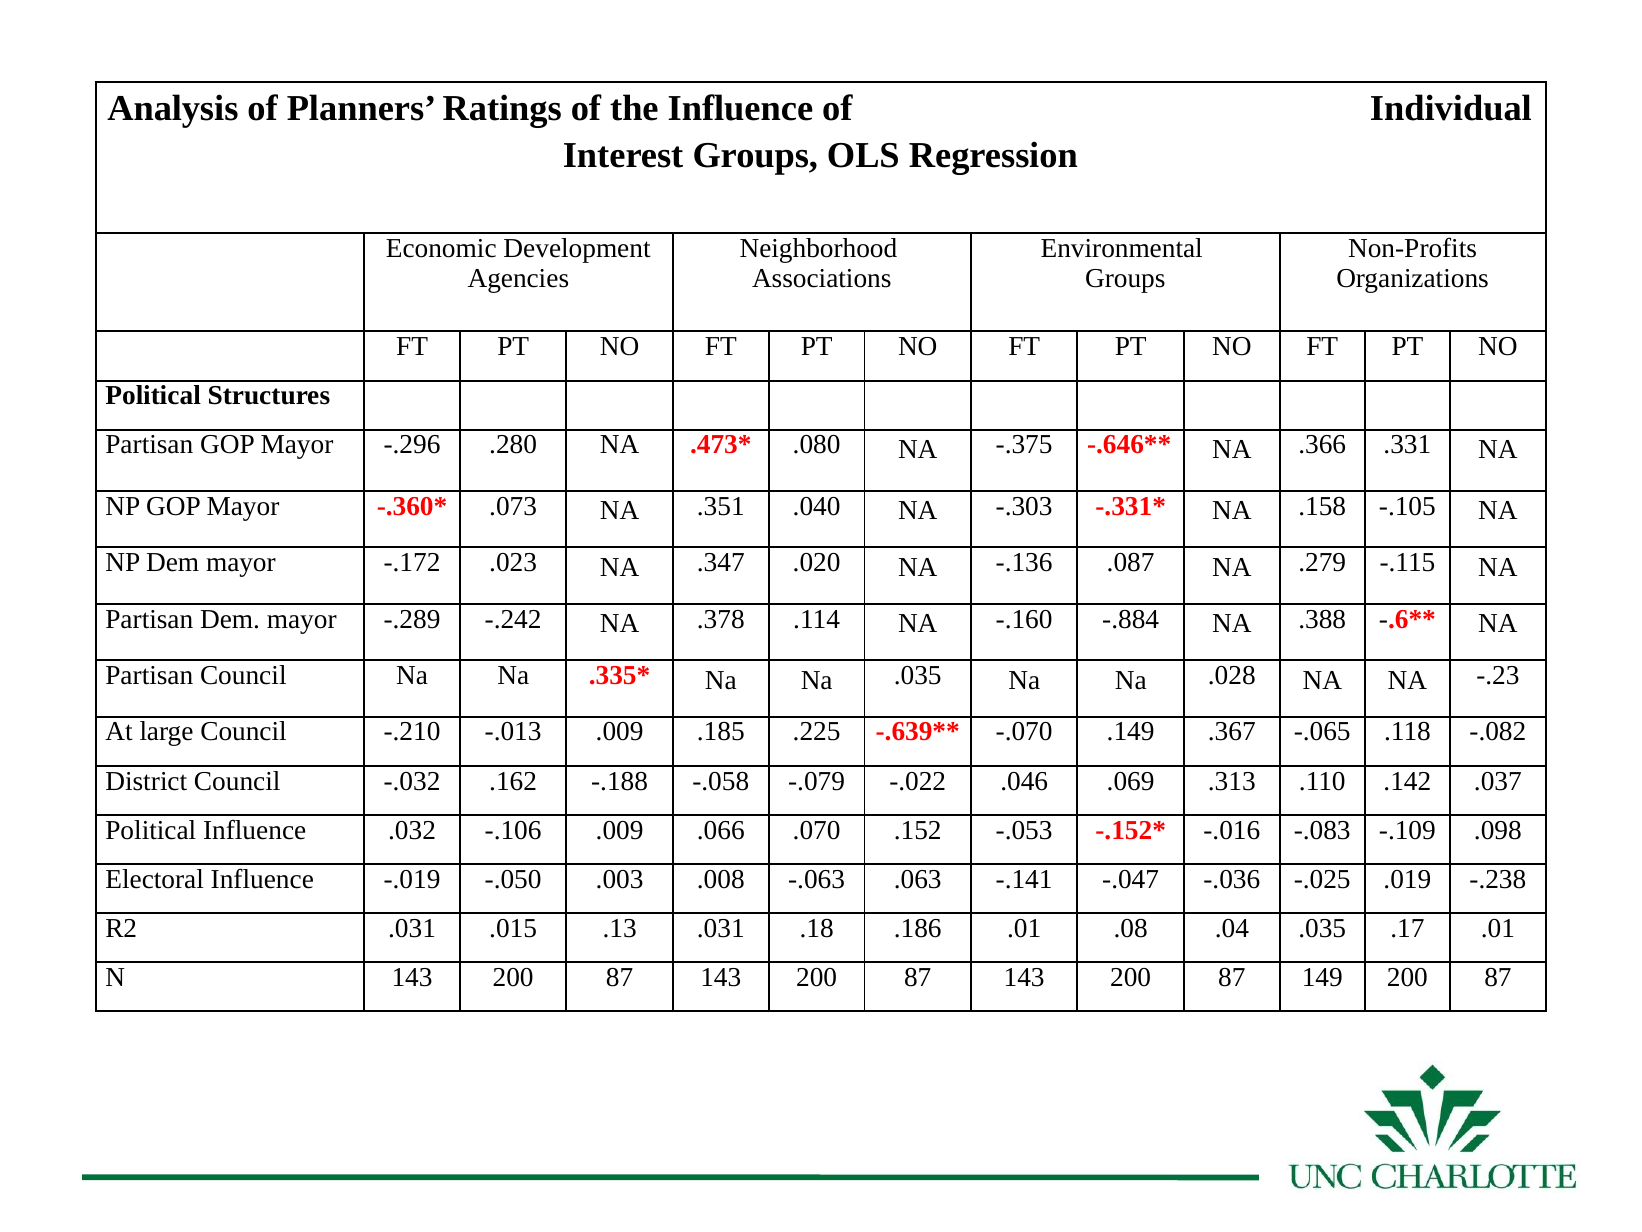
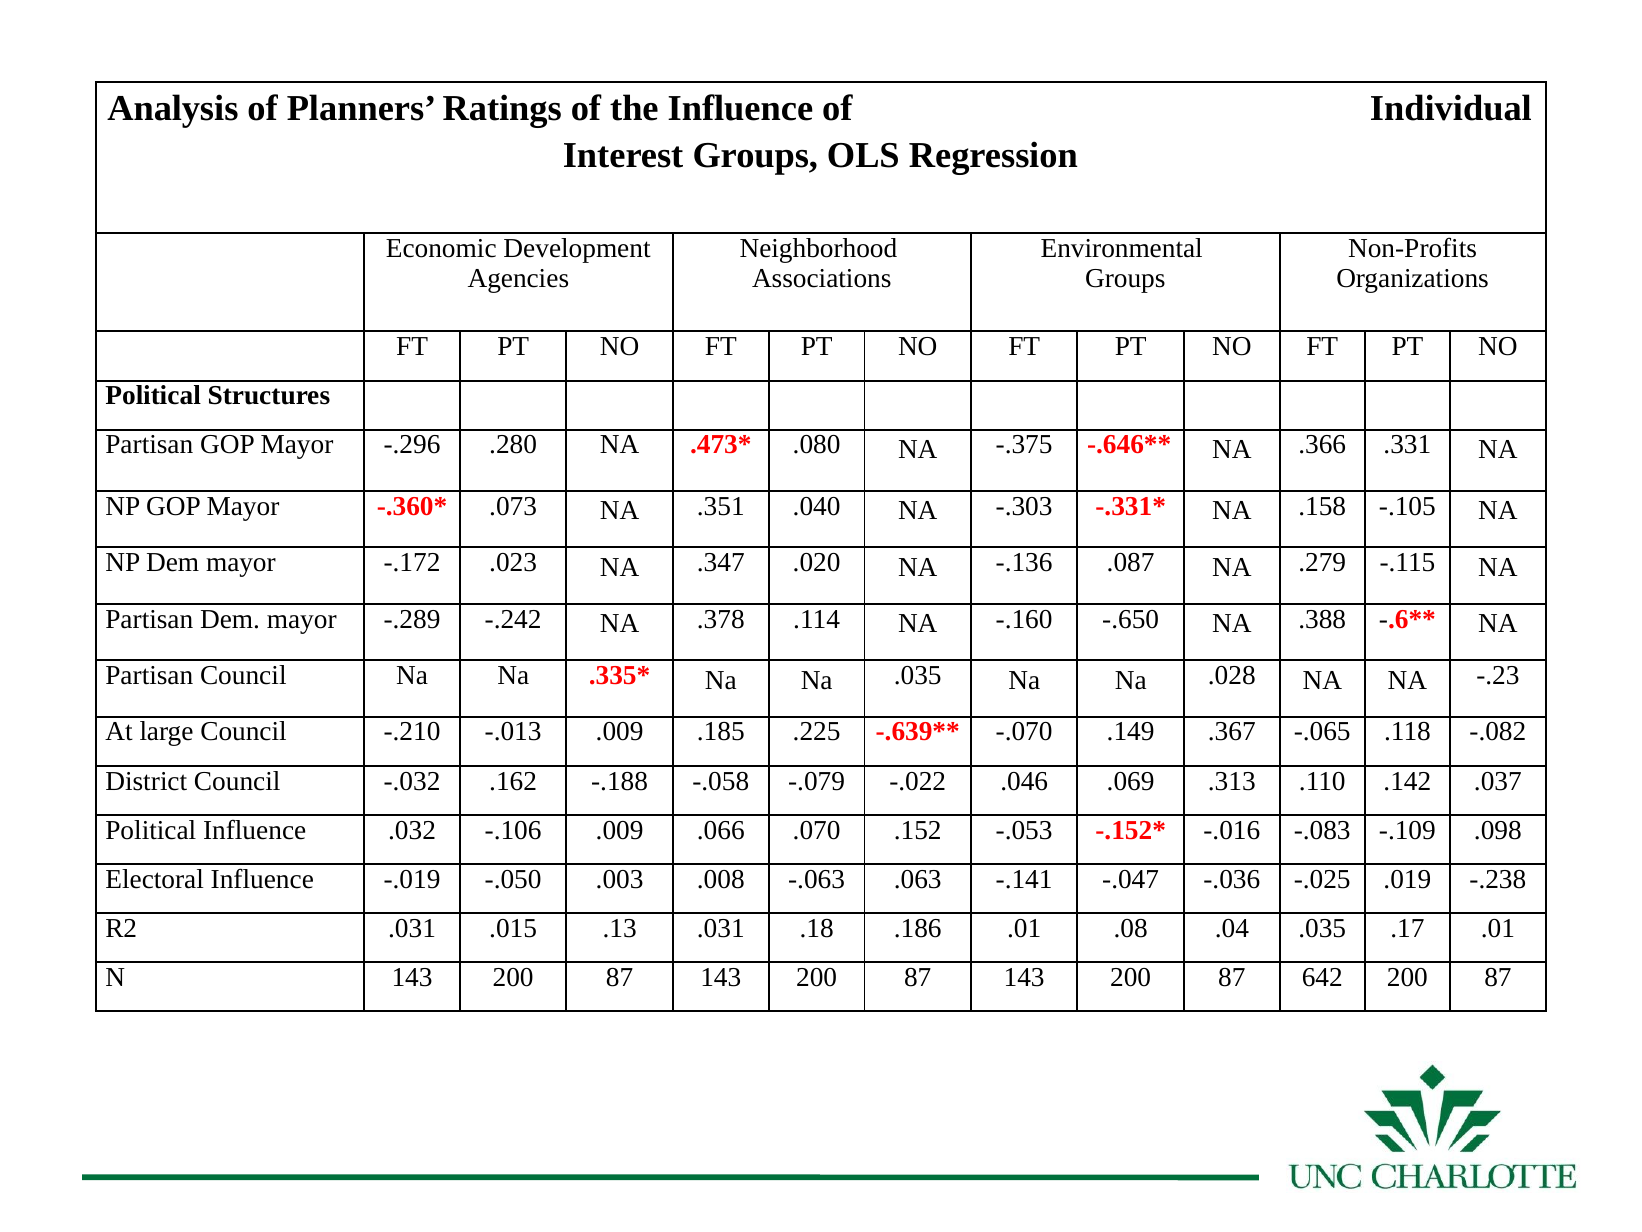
-.884: -.884 -> -.650 (1131, 619)
149: 149 -> 642 (1322, 977)
